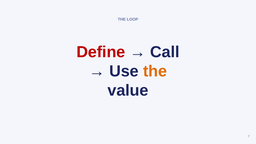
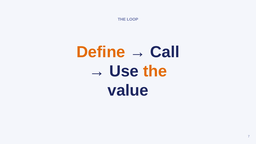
Define colour: red -> orange (101, 52)
